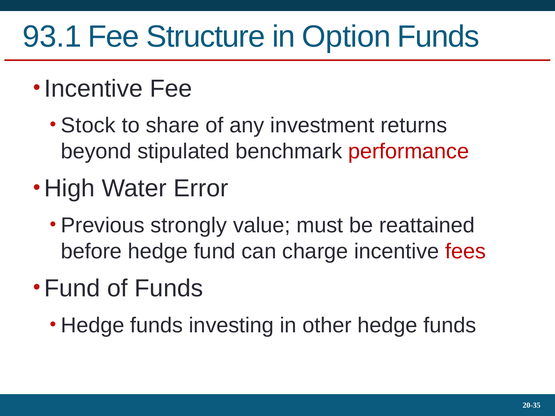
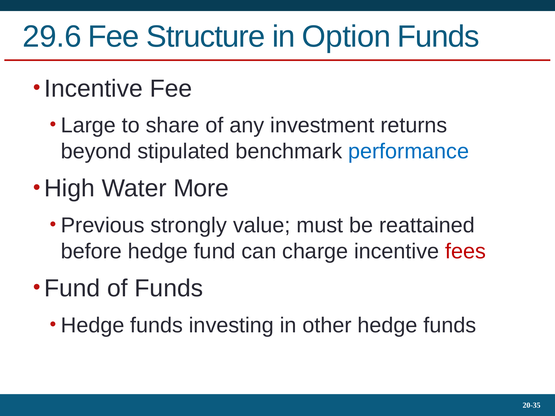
93.1: 93.1 -> 29.6 (52, 37)
Stock: Stock -> Large (88, 125)
performance colour: red -> blue (409, 151)
Error: Error -> More (201, 189)
